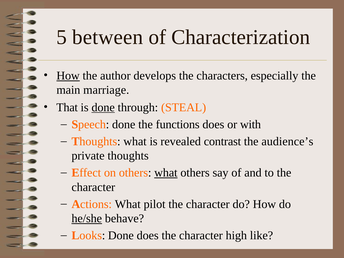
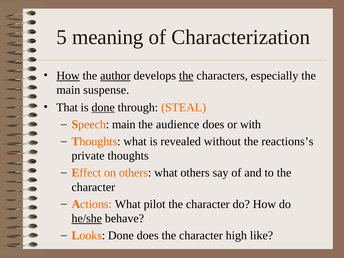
between: between -> meaning (108, 37)
author underline: none -> present (115, 76)
the underline: none -> present (186, 76)
marriage: marriage -> suspense (106, 90)
Speech done: done -> main (124, 124)
functions: functions -> audience (178, 124)
contrast: contrast -> without (222, 141)
audience’s: audience’s -> reactions’s (287, 141)
what underline: present -> none (166, 173)
